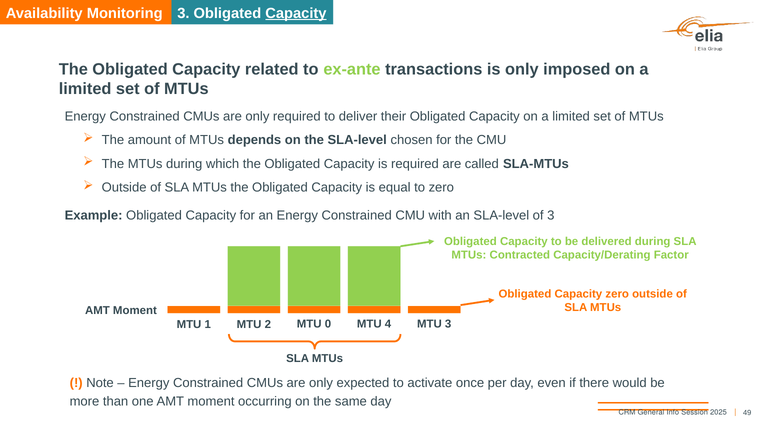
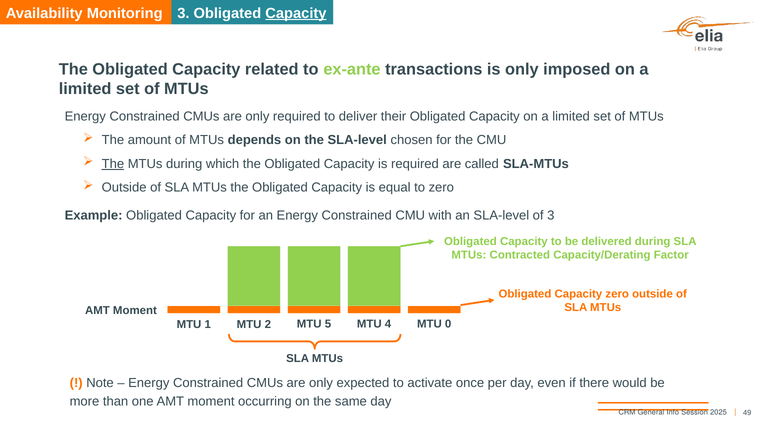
The underline: none -> present (113, 164)
0: 0 -> 5 (328, 324)
MTU 3: 3 -> 0 (448, 324)
